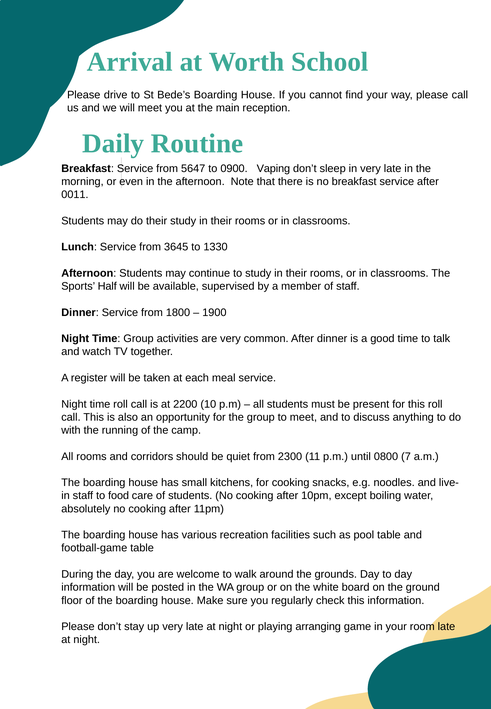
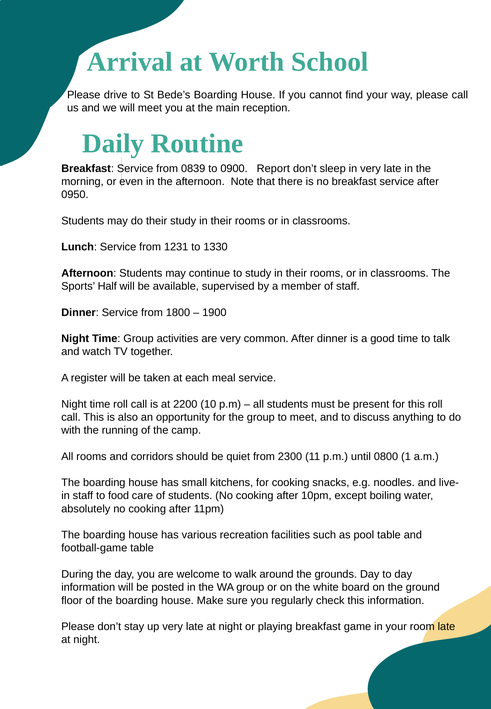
5647: 5647 -> 0839 (193, 169)
Vaping: Vaping -> Report (273, 169)
0011: 0011 -> 0950 (75, 195)
3645: 3645 -> 1231 (176, 247)
7: 7 -> 1 (406, 457)
playing arranging: arranging -> breakfast (318, 627)
